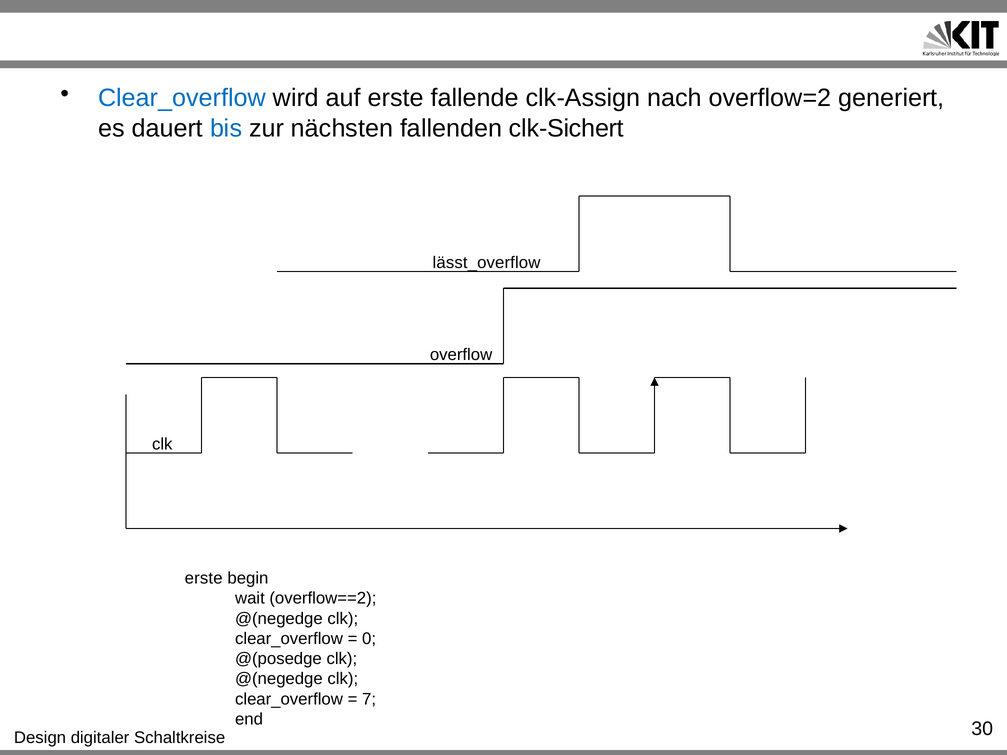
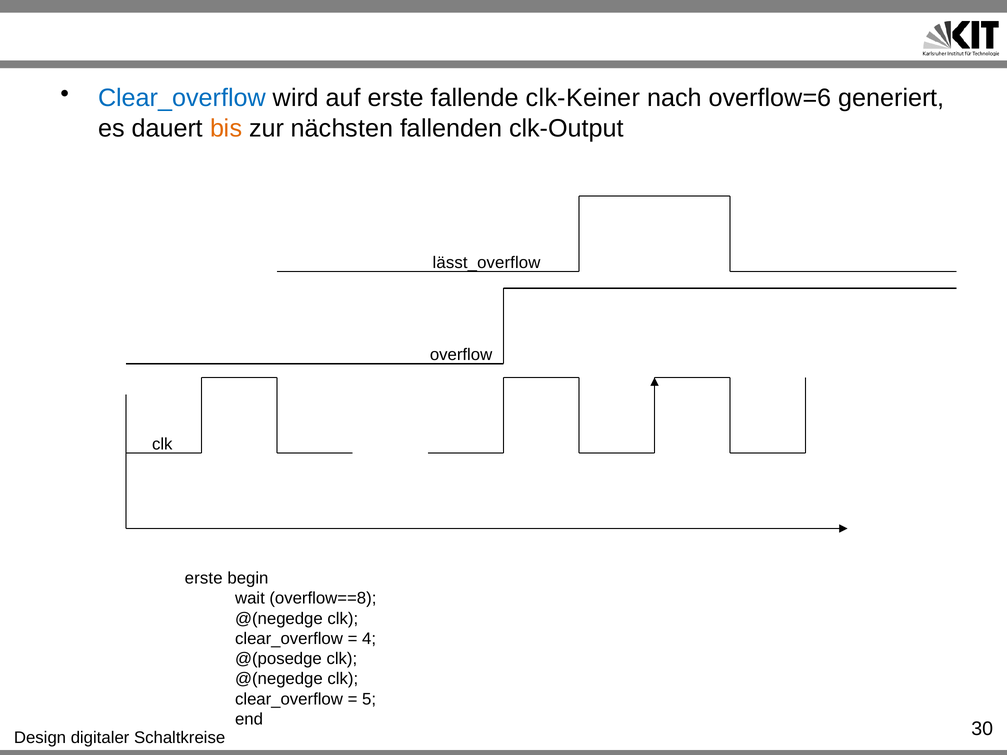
clk-Assign: clk-Assign -> clk-Keiner (583, 98)
overflow=2: overflow=2 -> overflow=6 (770, 98)
bis colour: blue -> orange (226, 128)
clk-Sichert: clk-Sichert -> clk-Output (566, 128)
overflow==2: overflow==2 -> overflow==8 (323, 599)
0: 0 -> 4 (369, 639)
7: 7 -> 5 (369, 699)
